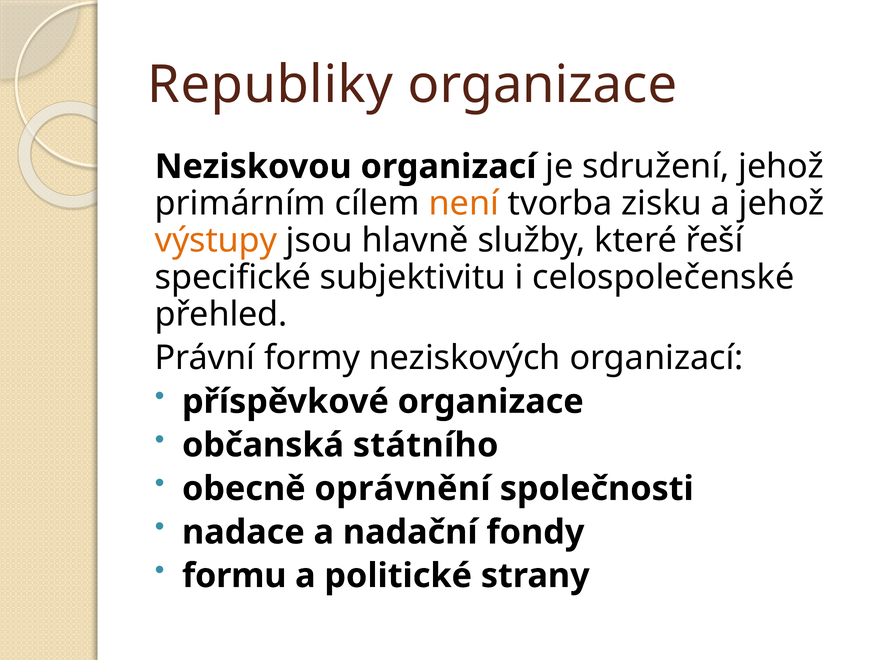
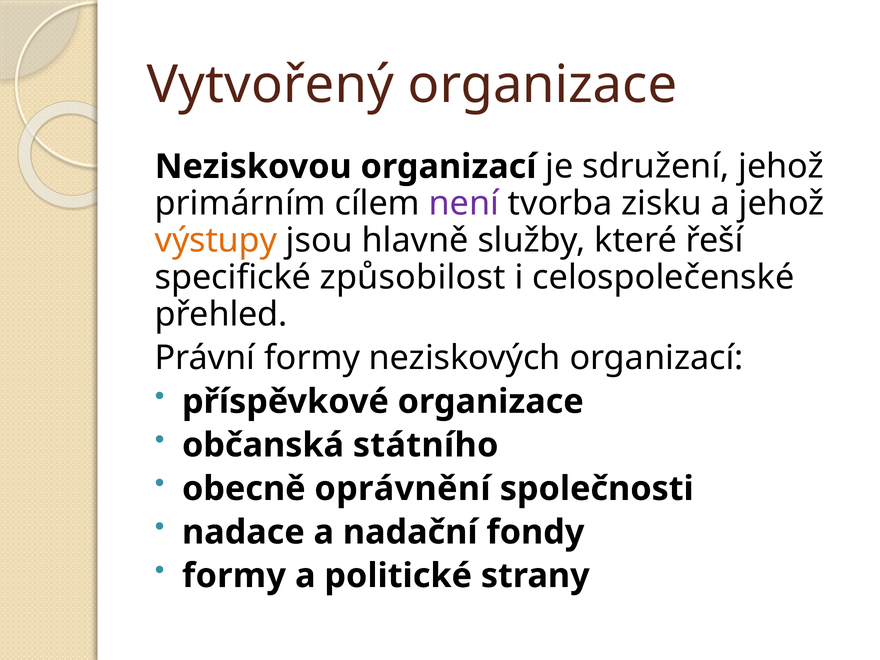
Republiky: Republiky -> Vytvořený (270, 85)
není colour: orange -> purple (464, 204)
subjektivitu: subjektivitu -> způsobilost (413, 278)
formu: formu -> formy (234, 576)
